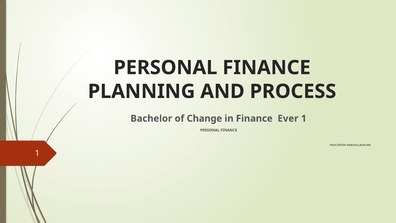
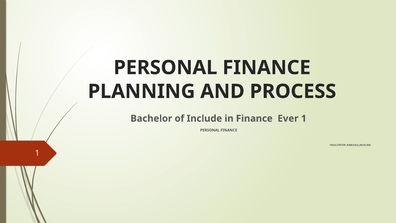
Change: Change -> Include (204, 118)
